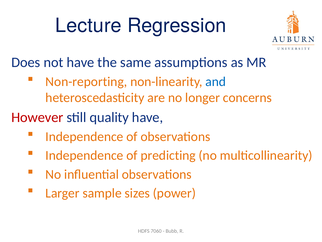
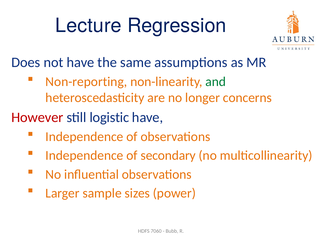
and colour: blue -> green (216, 81)
quality: quality -> logistic (109, 117)
predicting: predicting -> secondary (168, 155)
